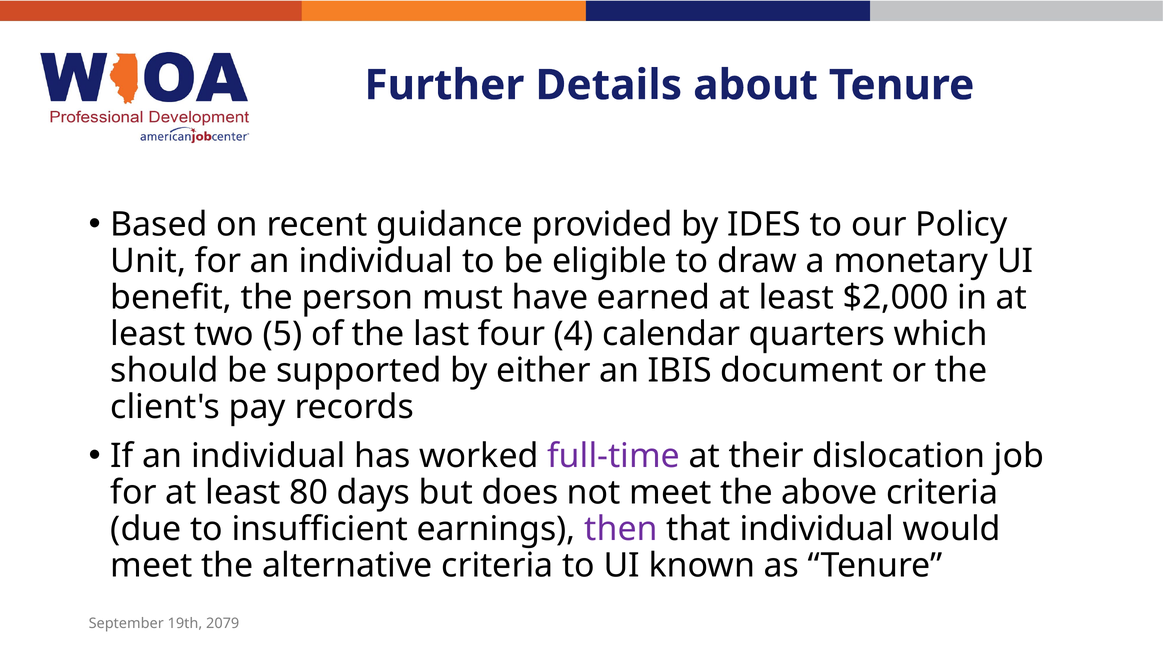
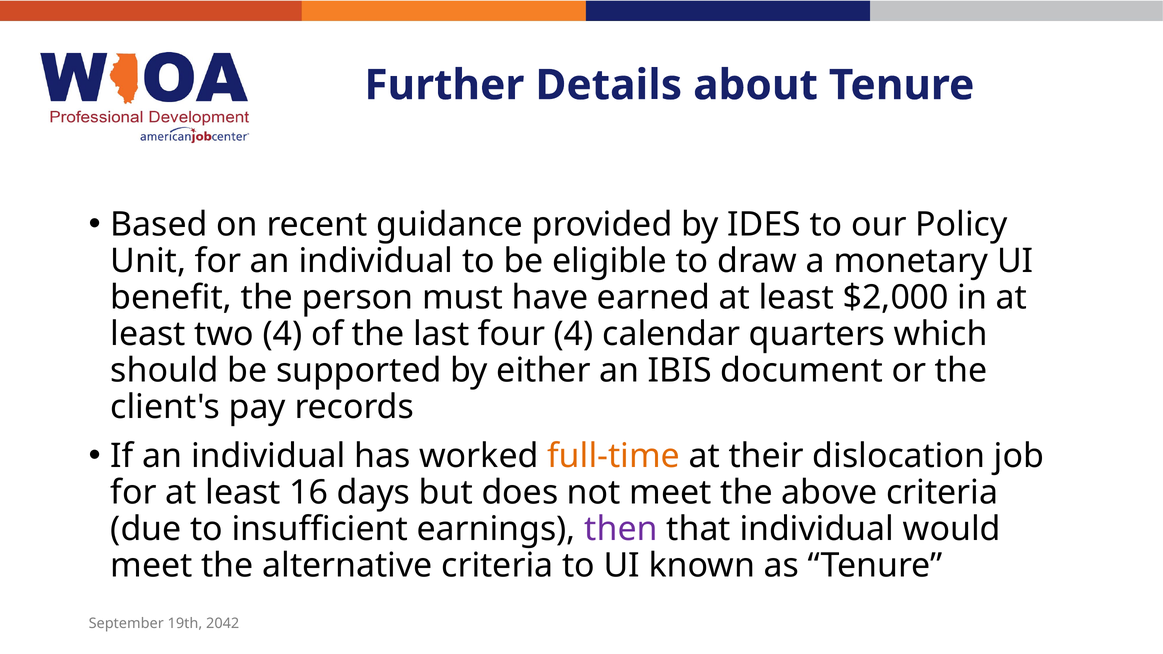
two 5: 5 -> 4 (282, 334)
full-time colour: purple -> orange (614, 456)
80: 80 -> 16 (309, 493)
2079: 2079 -> 2042 (223, 624)
